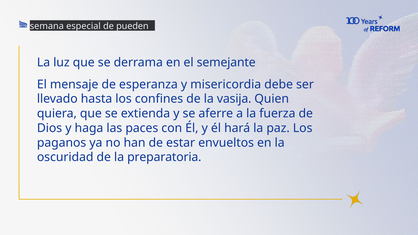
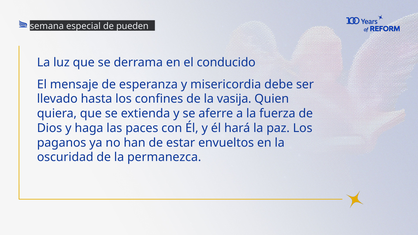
semejante: semejante -> conducido (226, 62)
preparatoria: preparatoria -> permanezca (164, 157)
